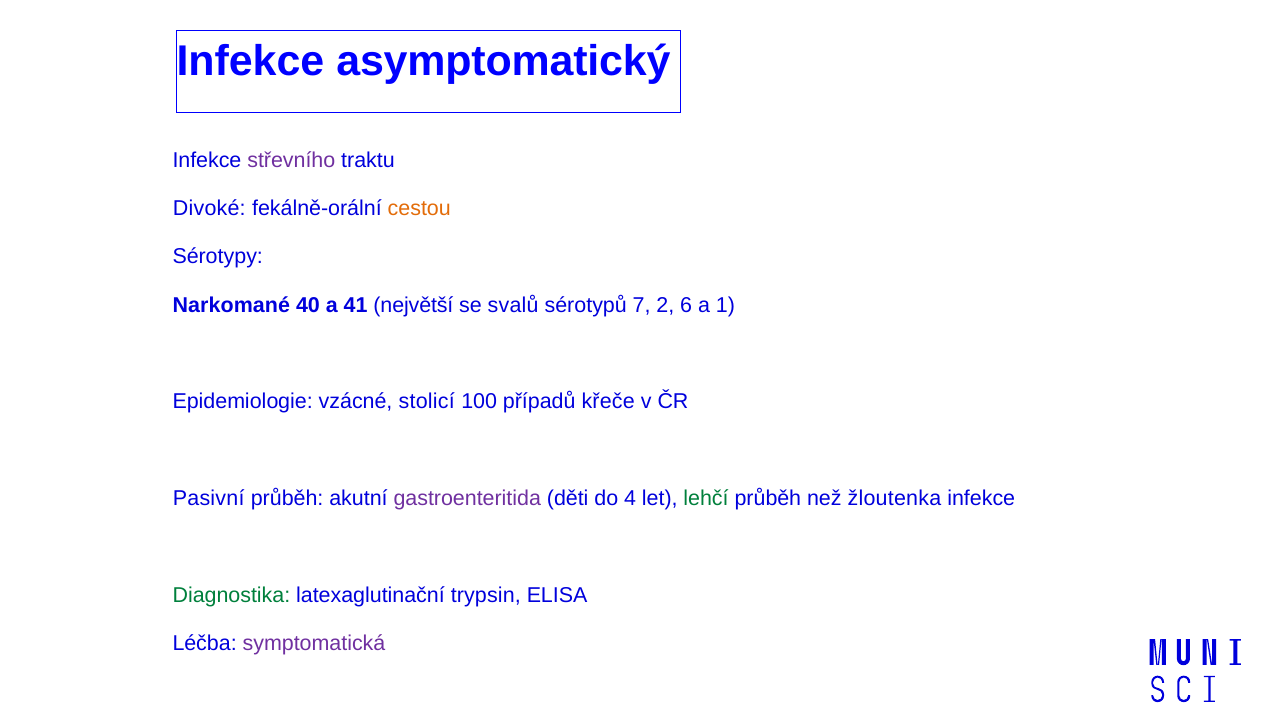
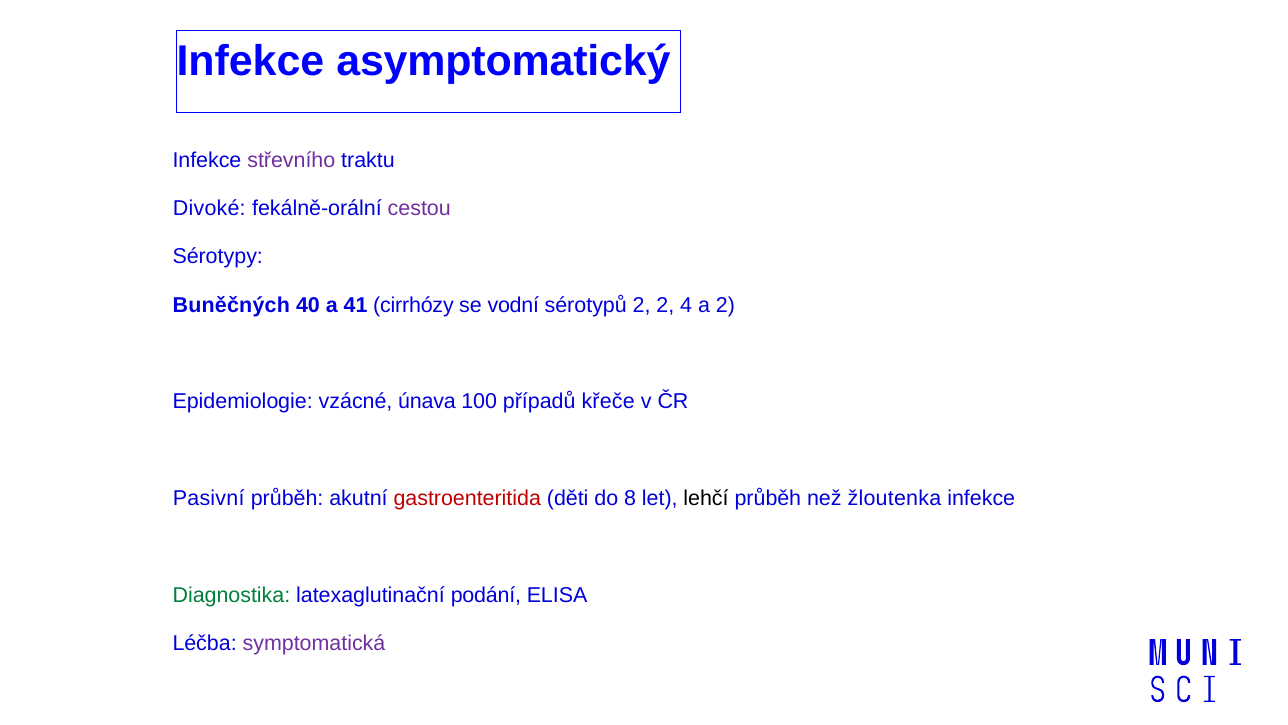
cestou colour: orange -> purple (419, 208)
Narkomané: Narkomané -> Buněčných (231, 305)
největší: největší -> cirrhózy (413, 305)
svalů: svalů -> vodní (513, 305)
sérotypů 7: 7 -> 2 (642, 305)
6: 6 -> 4 (686, 305)
a 1: 1 -> 2 (725, 305)
stolicí: stolicí -> únava (427, 402)
gastroenteritida colour: purple -> red (467, 498)
4: 4 -> 8 (630, 498)
lehčí colour: green -> black (706, 498)
trypsin: trypsin -> podání (486, 595)
